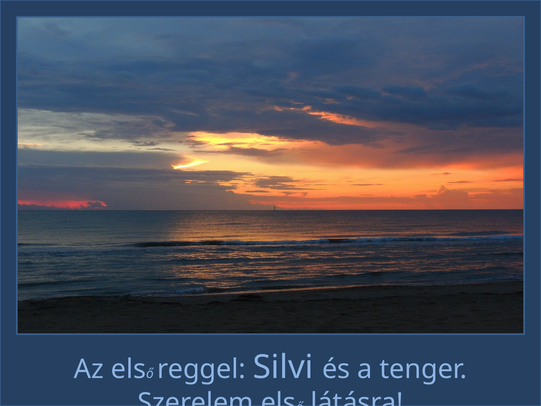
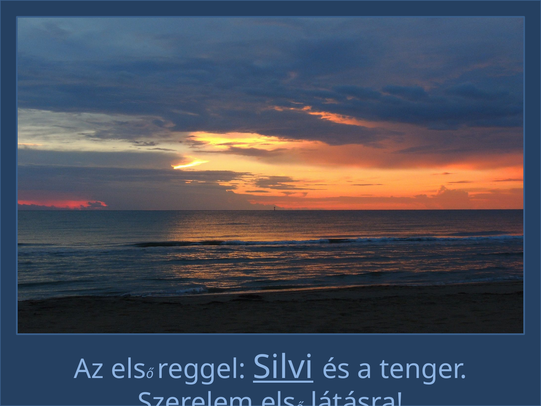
Silvi underline: none -> present (283, 367)
